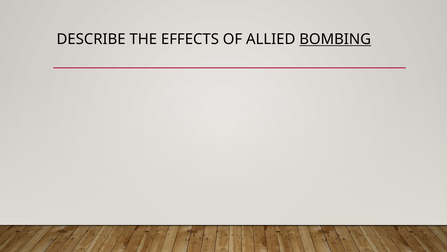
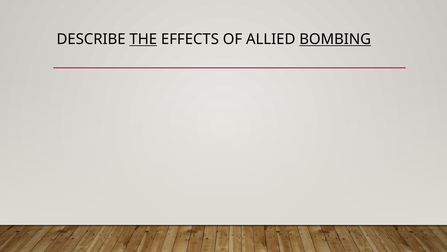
THE underline: none -> present (143, 39)
